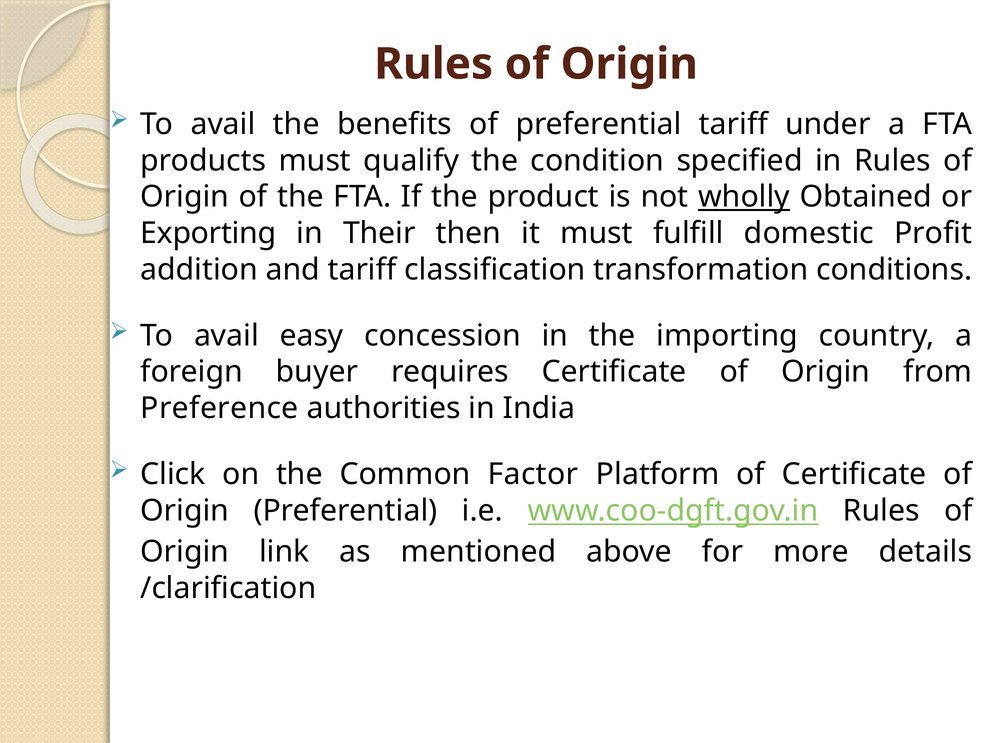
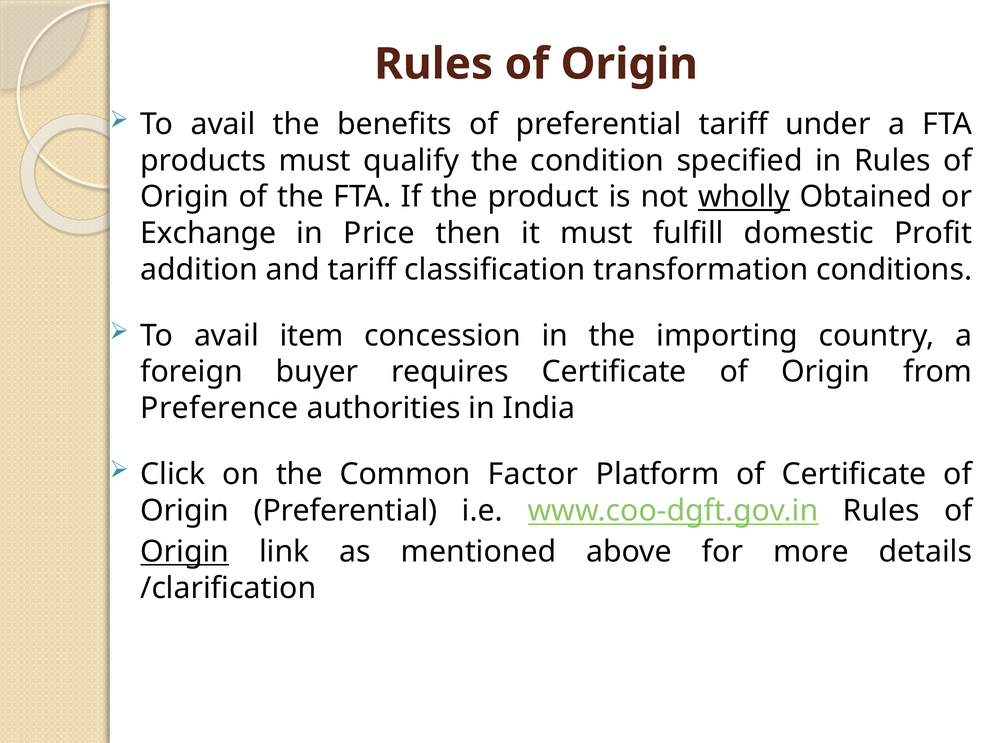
Exporting: Exporting -> Exchange (208, 233)
Their: Their -> Price (379, 233)
easy: easy -> item (312, 336)
Origin underline: none -> present (185, 552)
